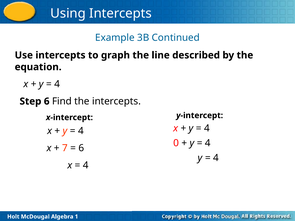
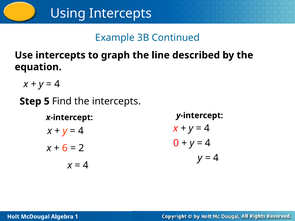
Step 6: 6 -> 5 (47, 101)
7: 7 -> 6 (65, 148)
6: 6 -> 2 (81, 148)
